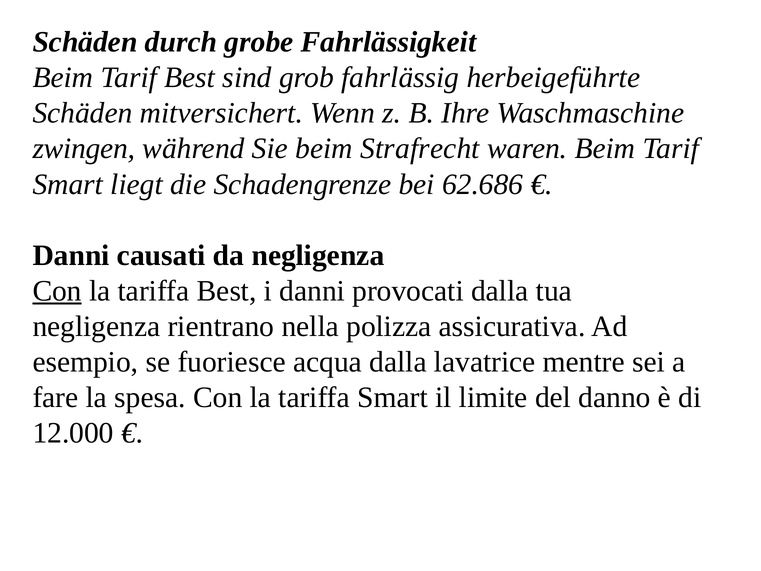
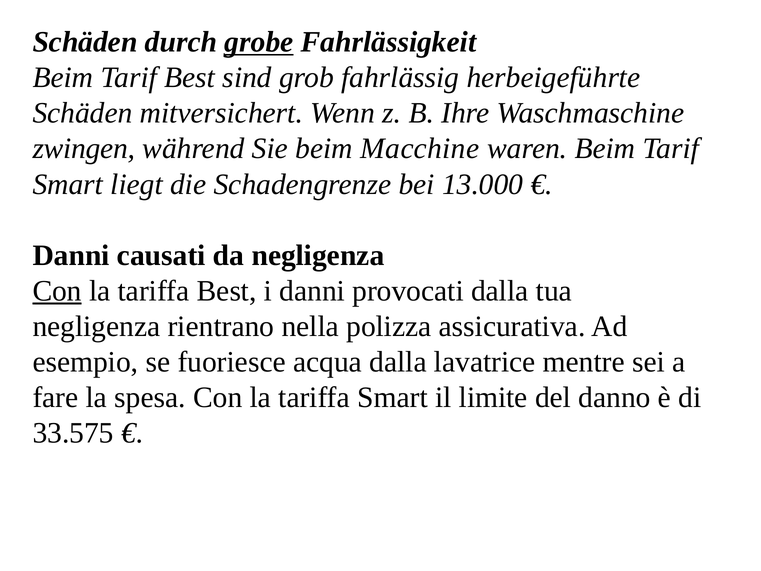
grobe underline: none -> present (259, 42)
Strafrecht: Strafrecht -> Macchine (420, 149)
62.686: 62.686 -> 13.000 (483, 184)
12.000: 12.000 -> 33.575 (73, 433)
